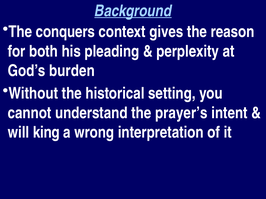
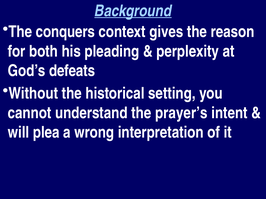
burden: burden -> defeats (72, 71)
king: king -> plea (46, 133)
